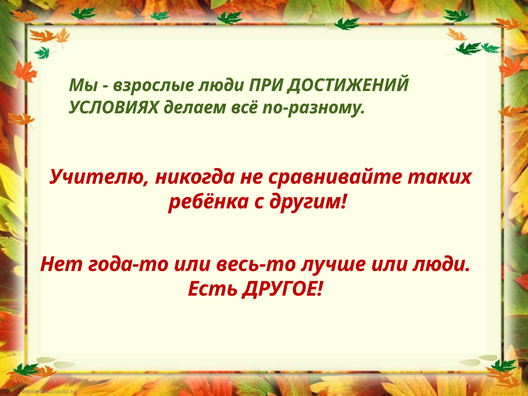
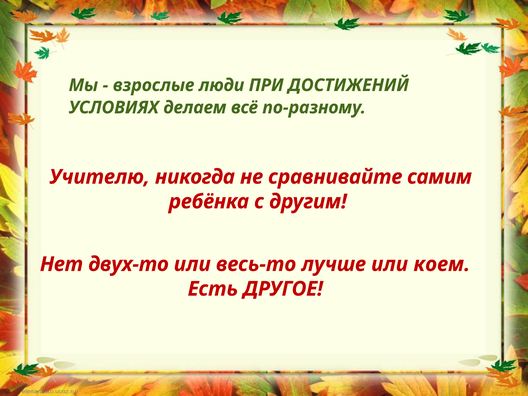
таких: таких -> самим (440, 177)
года-то: года-то -> двух-то (129, 264)
или люди: люди -> коем (442, 264)
